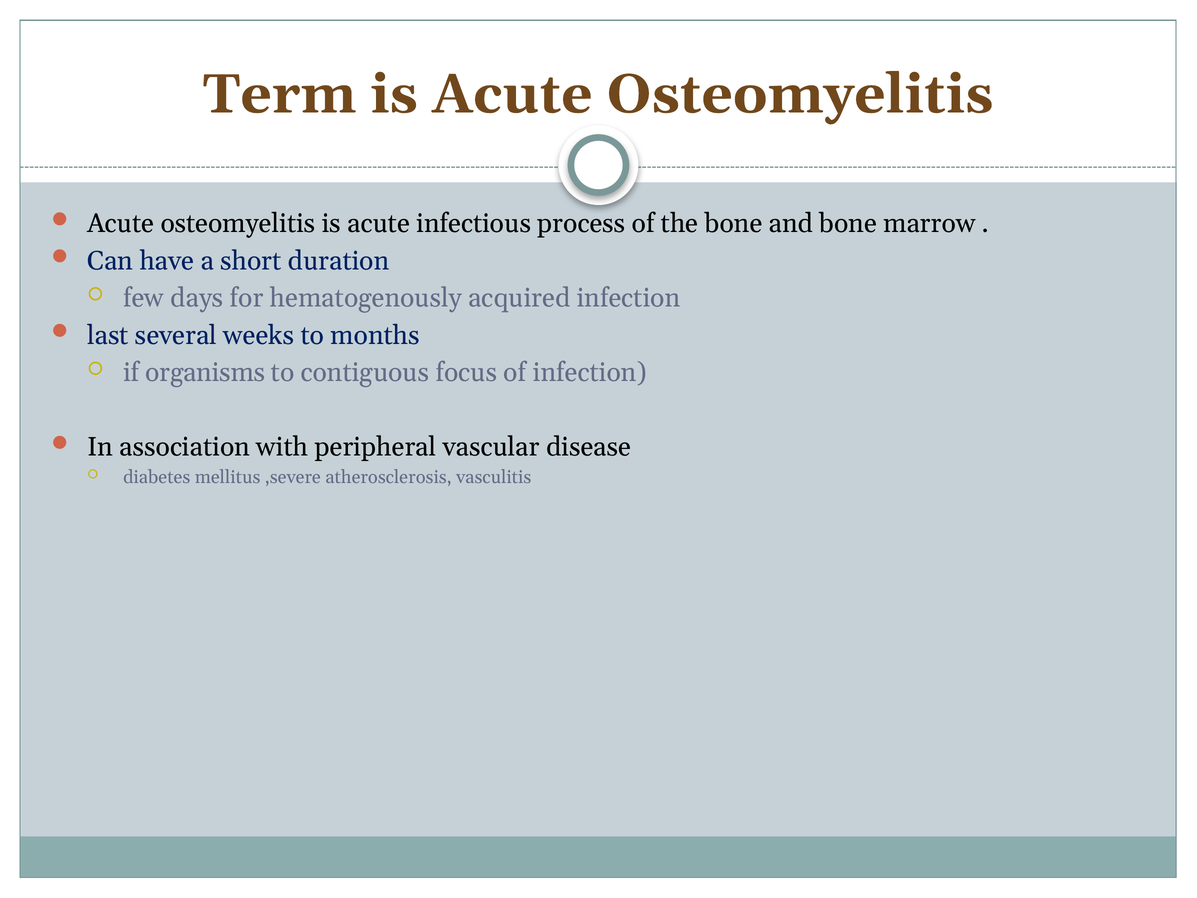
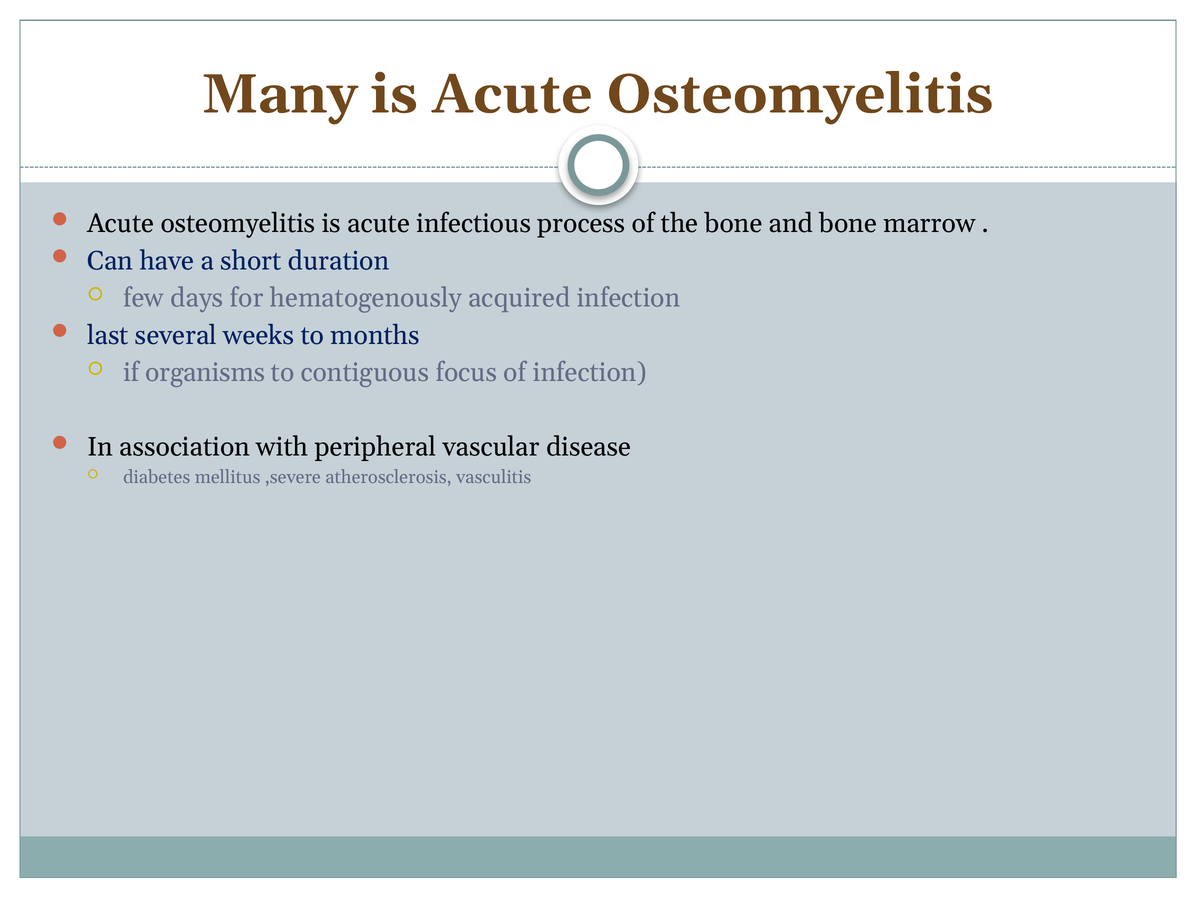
Term: Term -> Many (280, 94)
